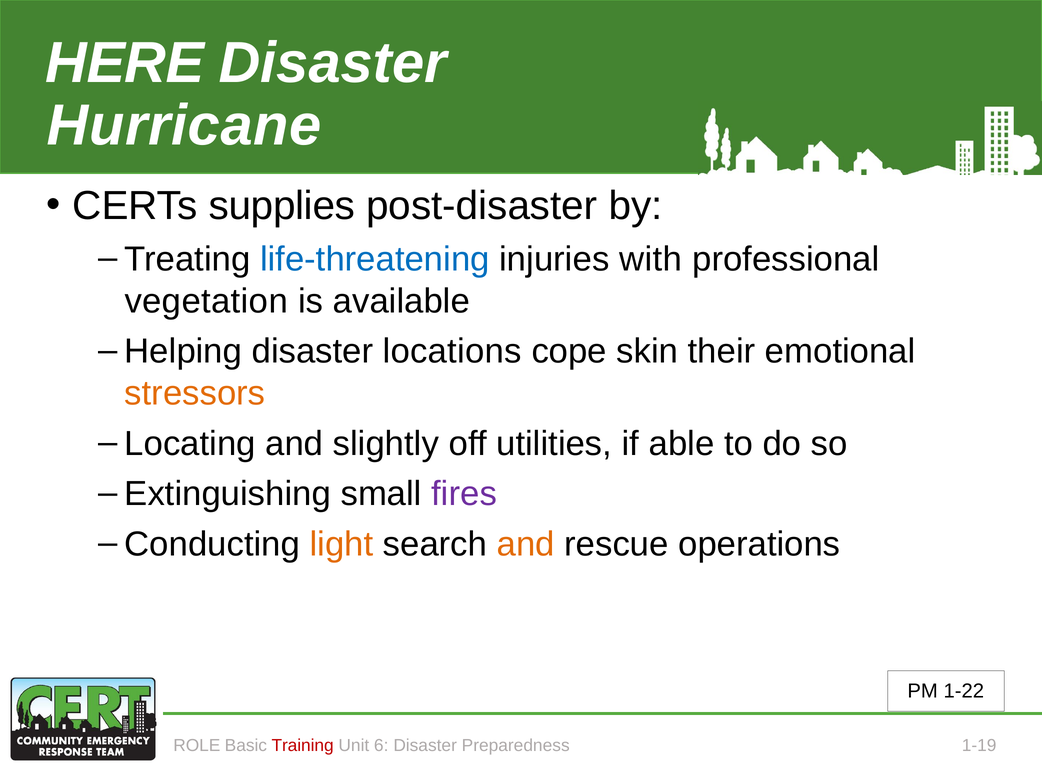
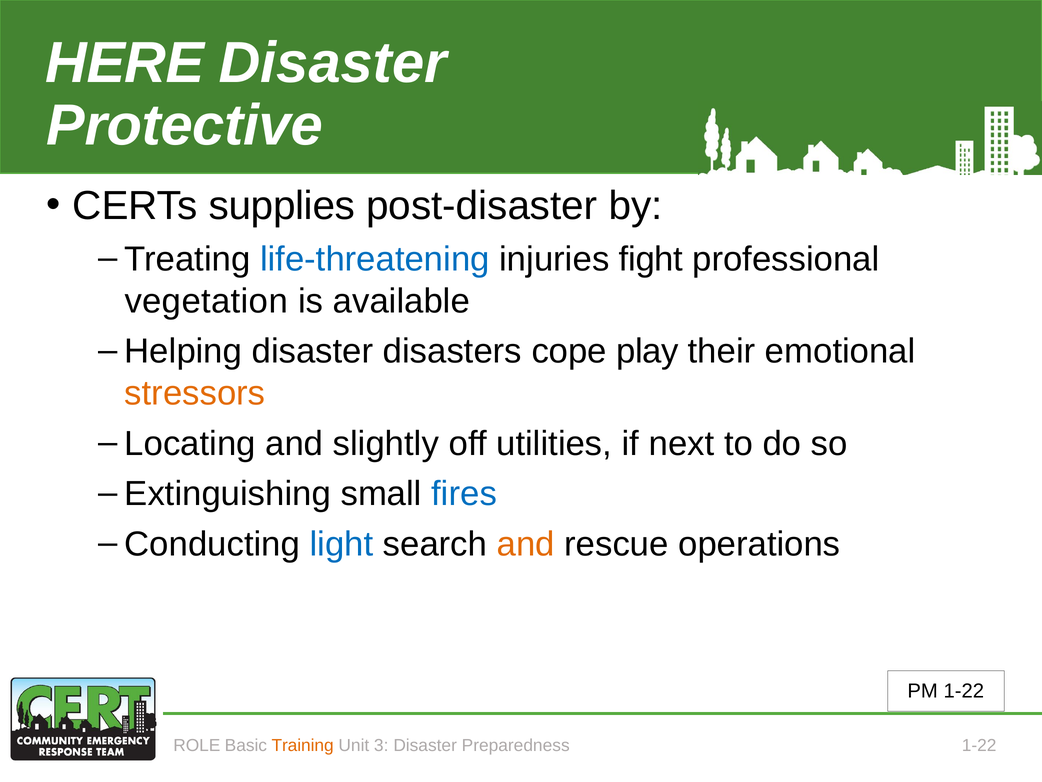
Hurricane: Hurricane -> Protective (185, 125)
with: with -> fight (651, 259)
locations: locations -> disasters (452, 351)
skin: skin -> play (647, 351)
able: able -> next (682, 443)
fires colour: purple -> blue (464, 494)
light colour: orange -> blue (341, 544)
Training colour: red -> orange (303, 745)
6: 6 -> 3 (381, 745)
Preparedness 1-19: 1-19 -> 1-22 (979, 745)
